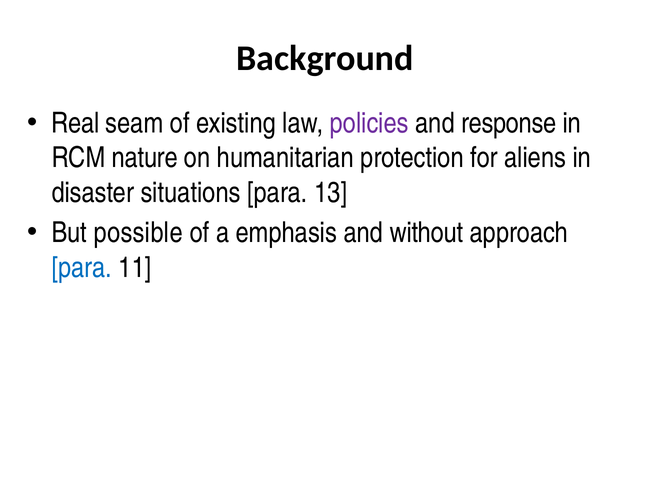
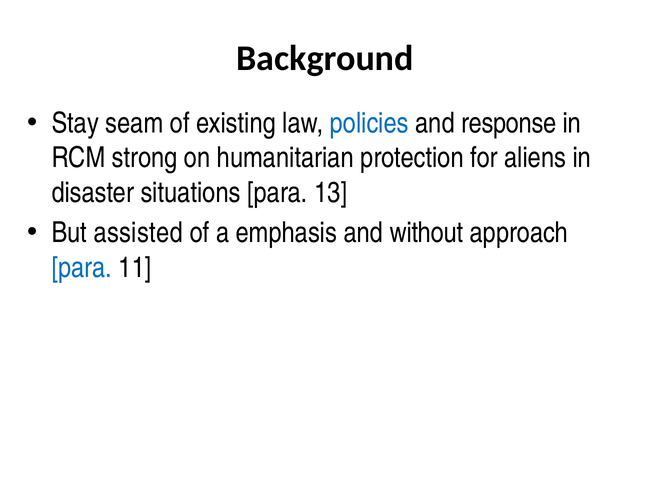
Real: Real -> Stay (75, 123)
policies colour: purple -> blue (369, 123)
nature: nature -> strong (145, 158)
possible: possible -> assisted (138, 233)
